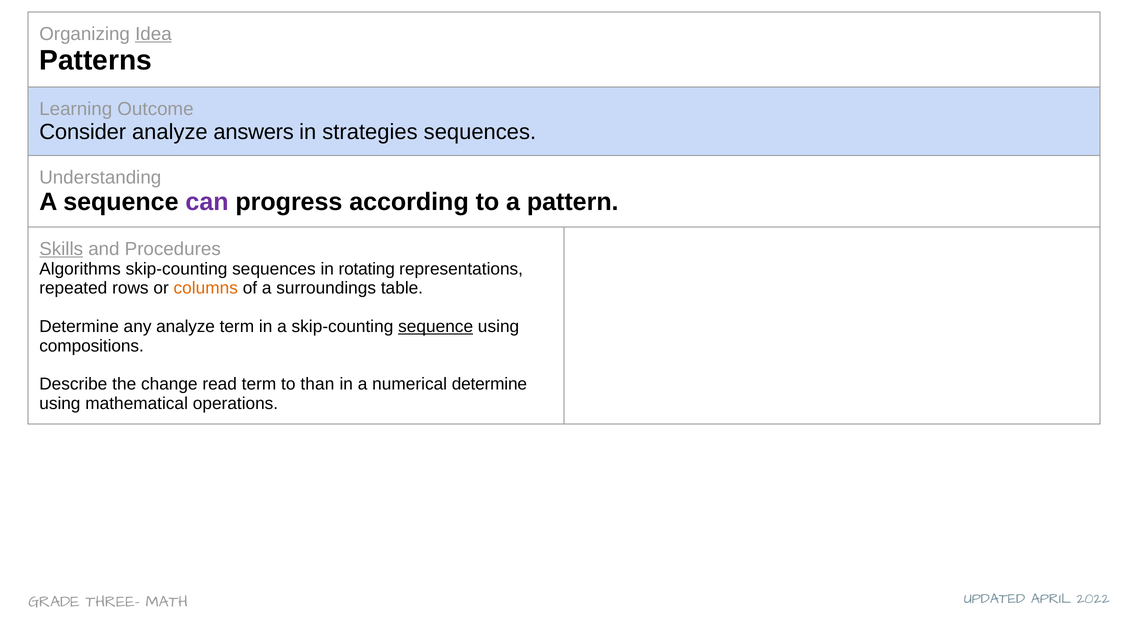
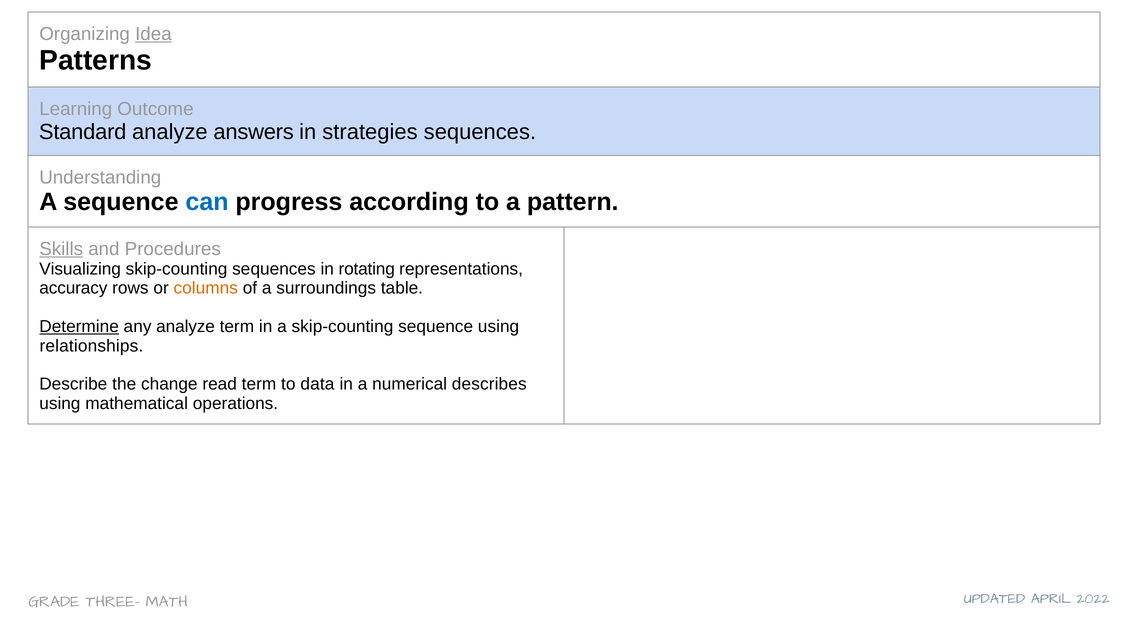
Consider: Consider -> Standard (83, 132)
can colour: purple -> blue (207, 202)
Algorithms: Algorithms -> Visualizing (80, 269)
repeated: repeated -> accuracy (73, 288)
Determine underline: none -> present (79, 326)
sequence underline: present -> none (436, 326)
compositions: compositions -> relationships (91, 346)
than: than -> data (317, 384)
numerical determine: determine -> describes (489, 384)
